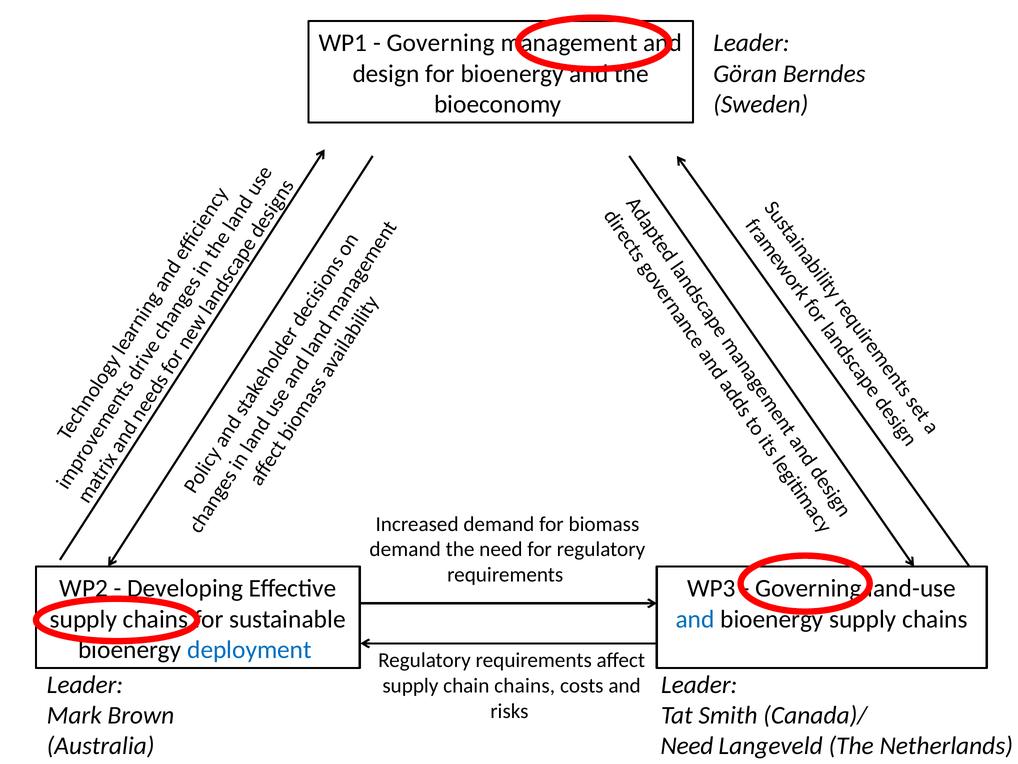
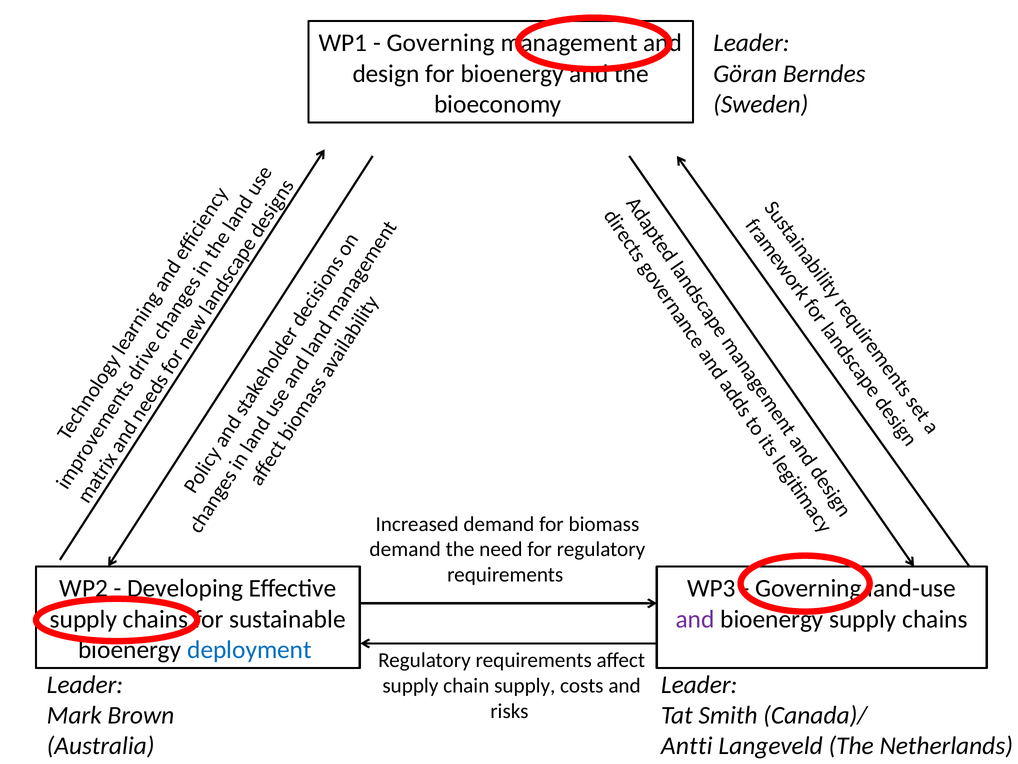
and colour: blue -> purple (695, 619)
chain chains: chains -> supply (525, 685)
Need: Need -> Antti (687, 745)
